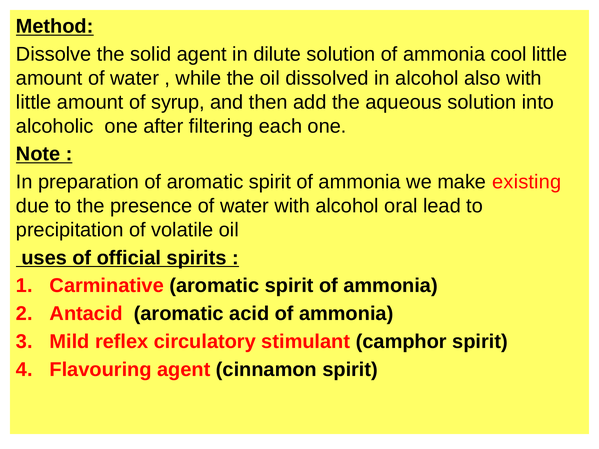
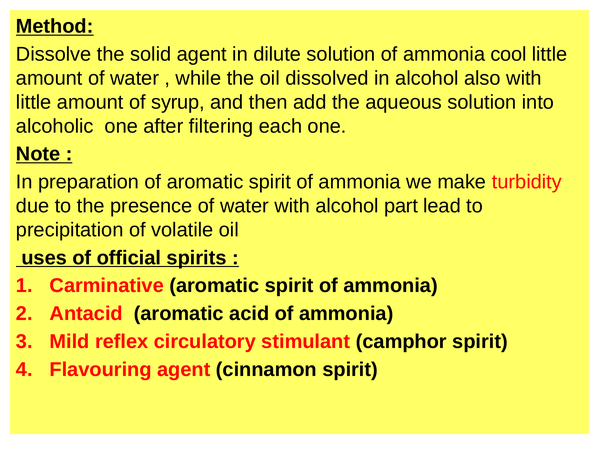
existing: existing -> turbidity (527, 182)
oral: oral -> part (401, 206)
